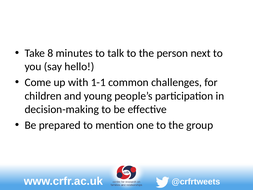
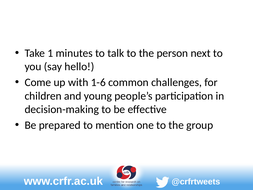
8: 8 -> 1 (50, 53)
1-1: 1-1 -> 1-6 (98, 82)
